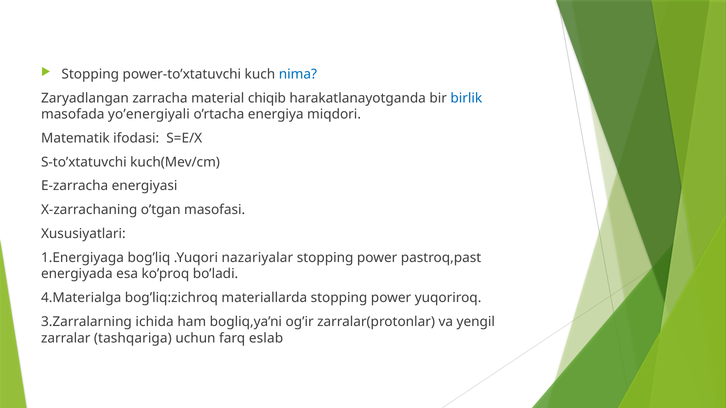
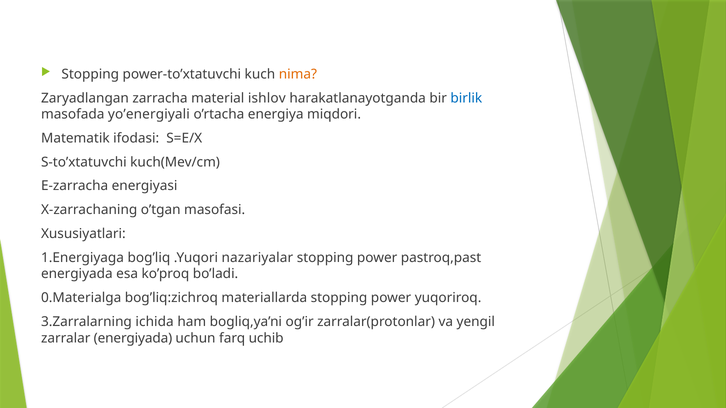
nima colour: blue -> orange (298, 74)
chiqib: chiqib -> ishlov (267, 98)
4.Materialga: 4.Materialga -> 0.Materialga (81, 298)
zarralar tashqariga: tashqariga -> energiyada (133, 338)
eslab: eslab -> uchib (266, 338)
